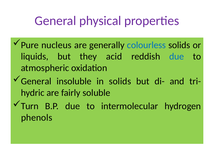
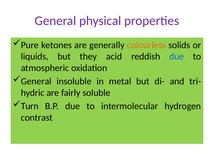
nucleus: nucleus -> ketones (56, 45)
colourless colour: blue -> orange (146, 45)
in solids: solids -> metal (120, 81)
phenols: phenols -> contrast (37, 117)
